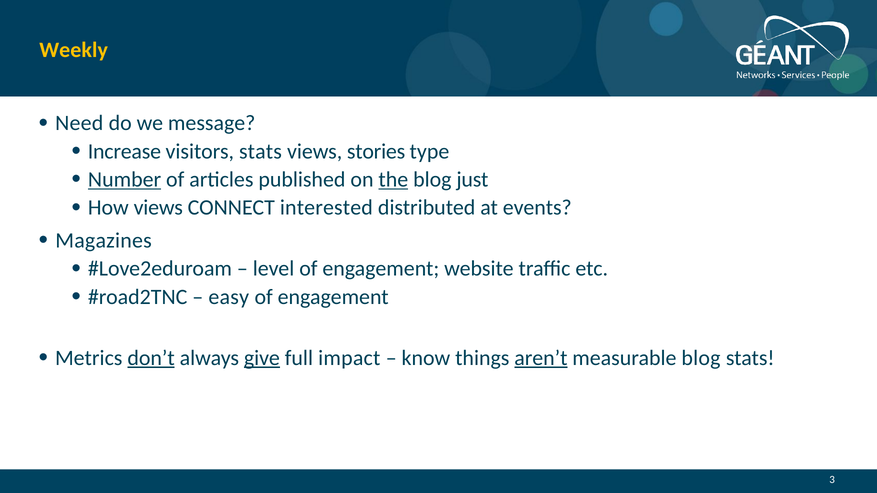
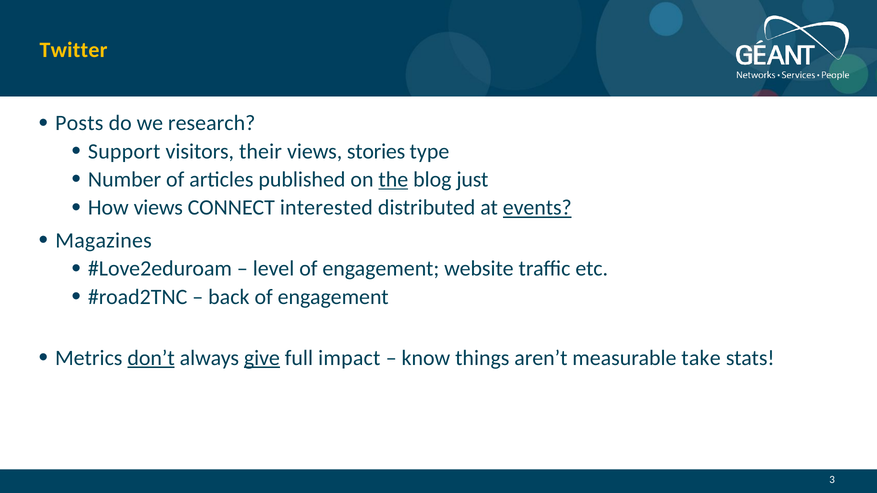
Weekly: Weekly -> Twitter (74, 50)
Need: Need -> Posts (79, 123)
message: message -> research (212, 123)
Increase: Increase -> Support (124, 151)
visitors stats: stats -> their (260, 151)
Number underline: present -> none (125, 180)
events underline: none -> present (537, 208)
easy: easy -> back (229, 297)
aren’t underline: present -> none (541, 358)
measurable blog: blog -> take (701, 358)
